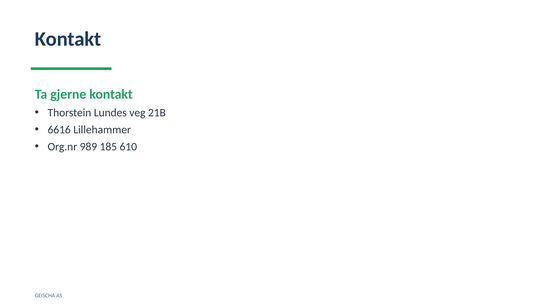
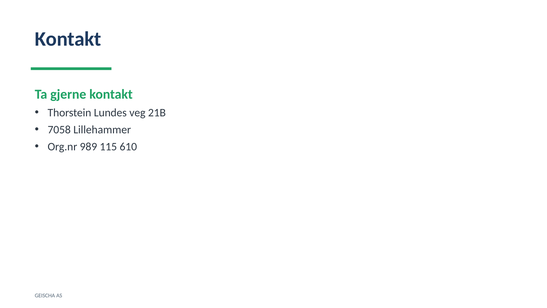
6616: 6616 -> 7058 (59, 130)
185: 185 -> 115 (108, 147)
